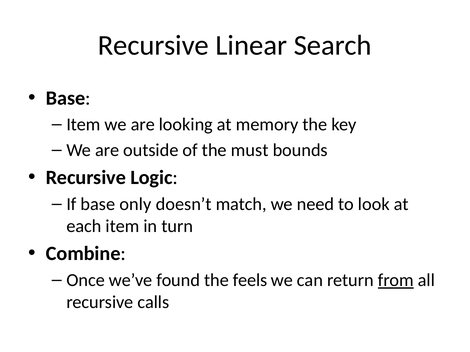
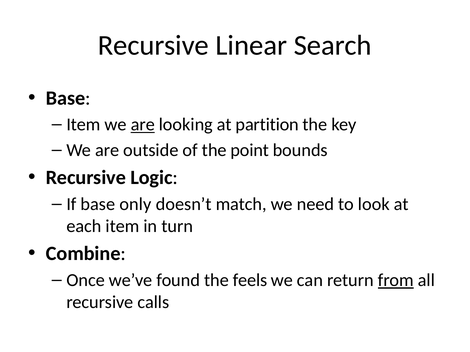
are underline: none -> present (143, 125)
memory: memory -> partition (267, 125)
must: must -> point (250, 150)
